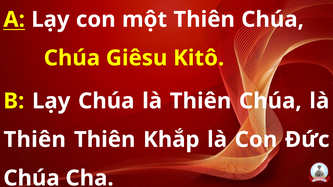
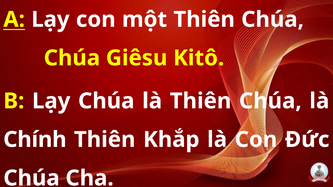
Thiên: Thiên -> Chính (35, 140)
